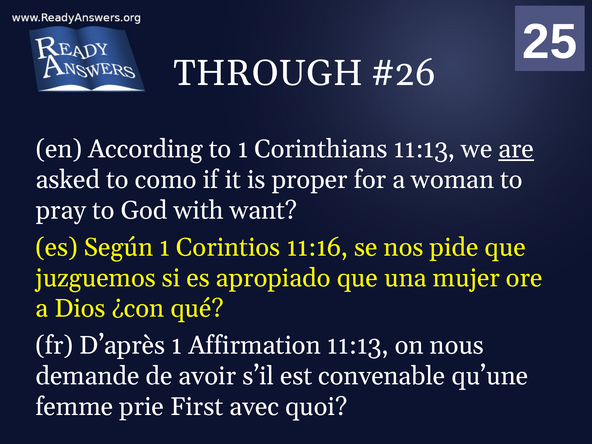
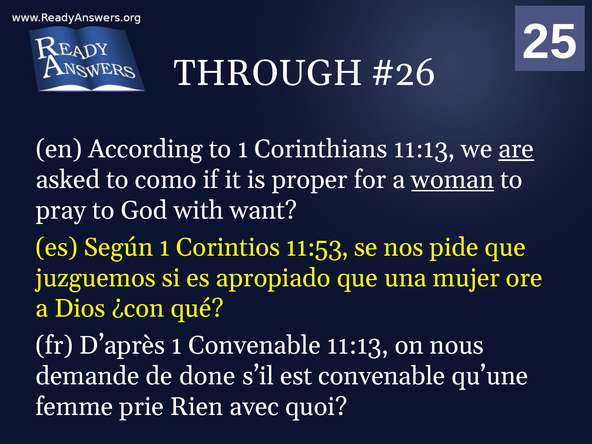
woman underline: none -> present (453, 180)
11:16: 11:16 -> 11:53 (317, 247)
1 Affirmation: Affirmation -> Convenable (255, 346)
avoir: avoir -> done (207, 376)
First: First -> Rien (197, 407)
